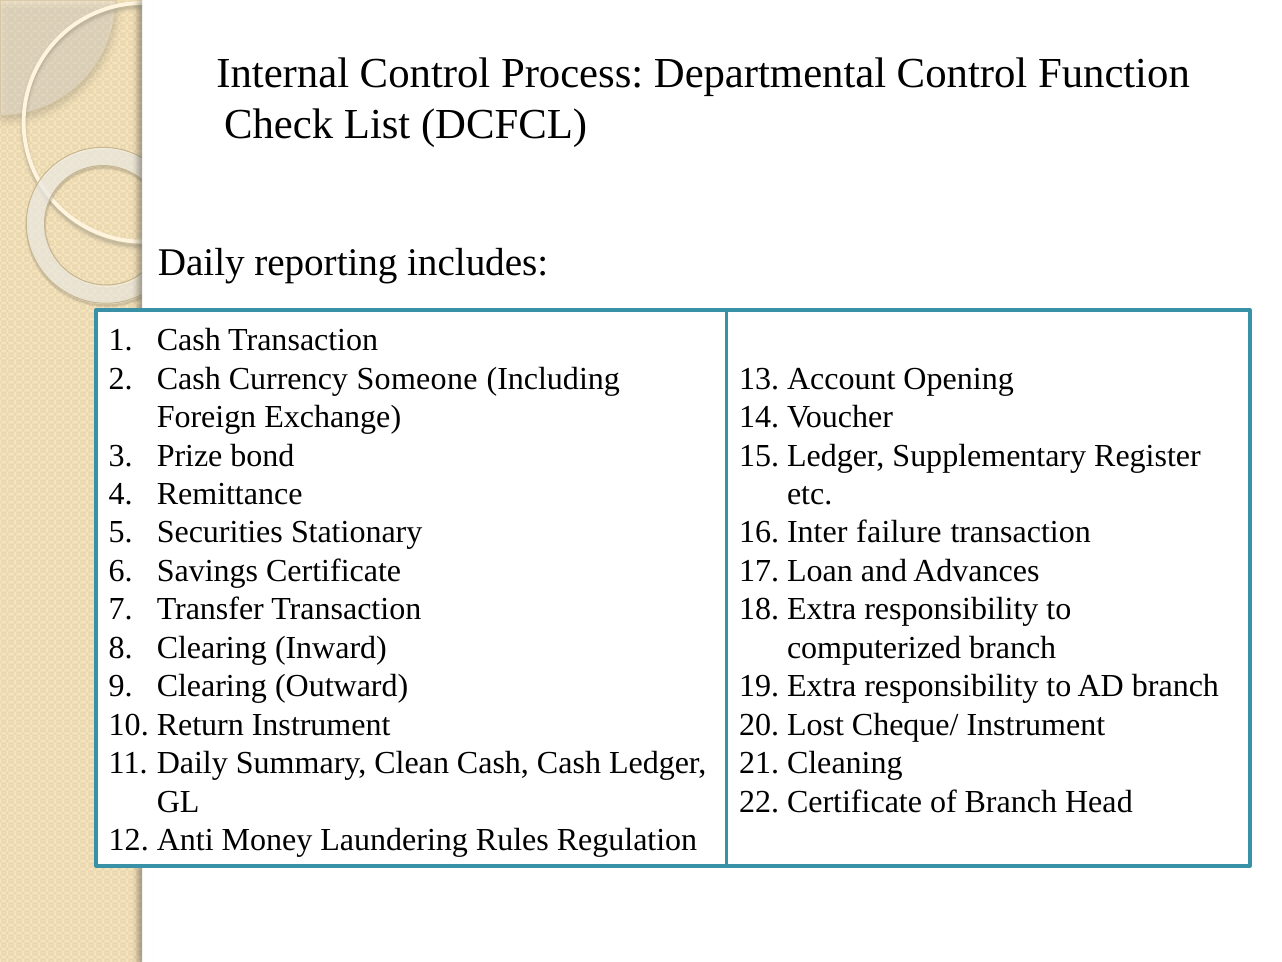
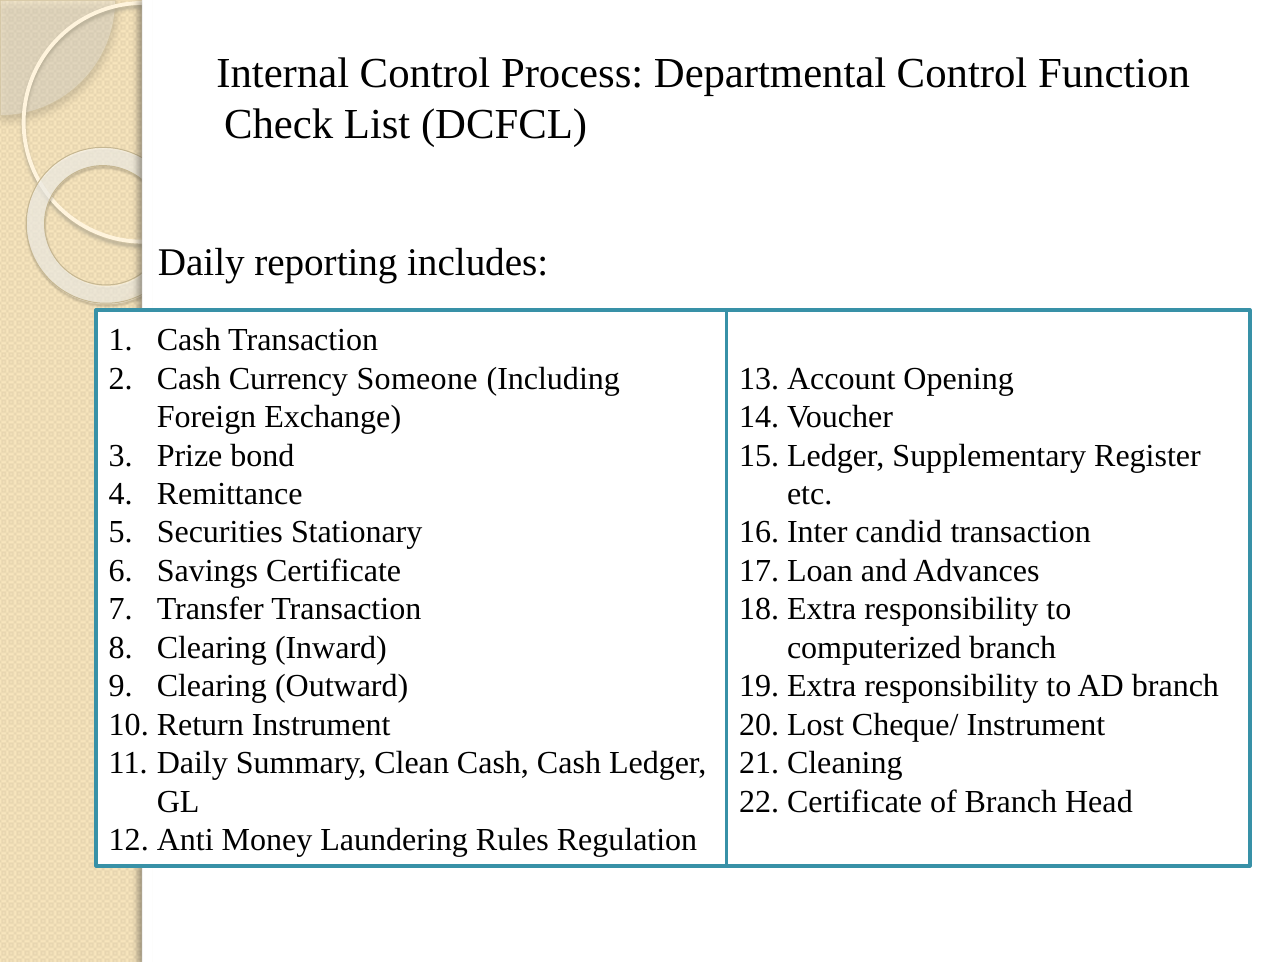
failure: failure -> candid (899, 532)
